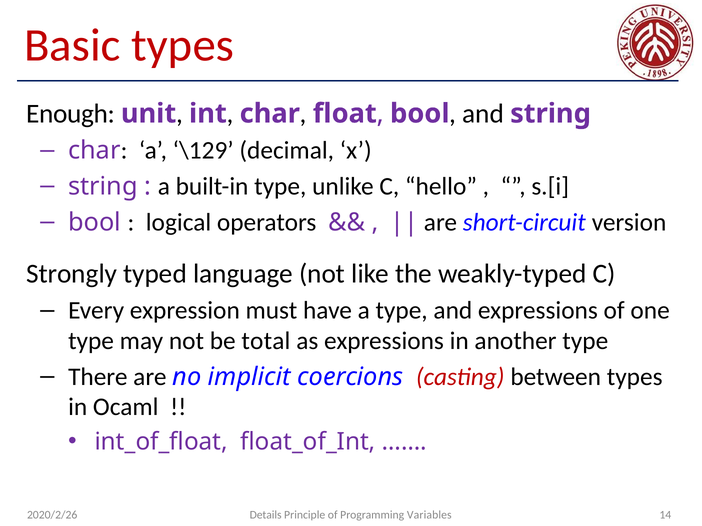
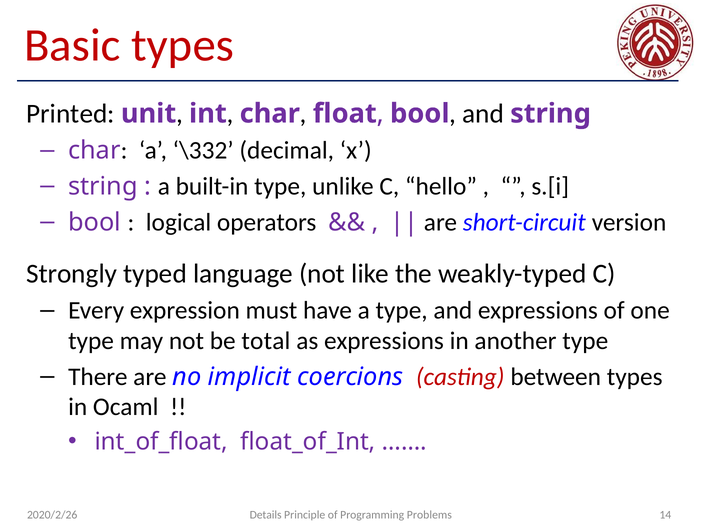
Enough: Enough -> Printed (71, 114)
\129: \129 -> \332 (203, 151)
Variables: Variables -> Problems (429, 515)
